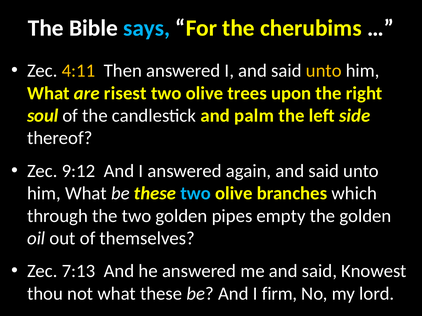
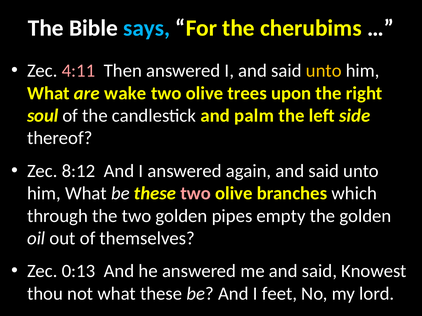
4:11 colour: yellow -> pink (79, 71)
risest: risest -> wake (125, 93)
9:12: 9:12 -> 8:12 (79, 171)
two colour: light blue -> pink (196, 194)
7:13: 7:13 -> 0:13 (79, 271)
firm: firm -> feet (279, 294)
